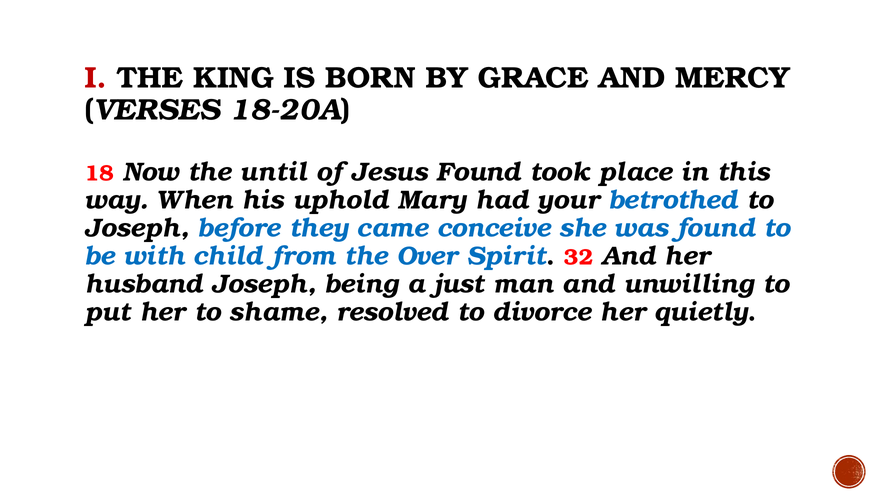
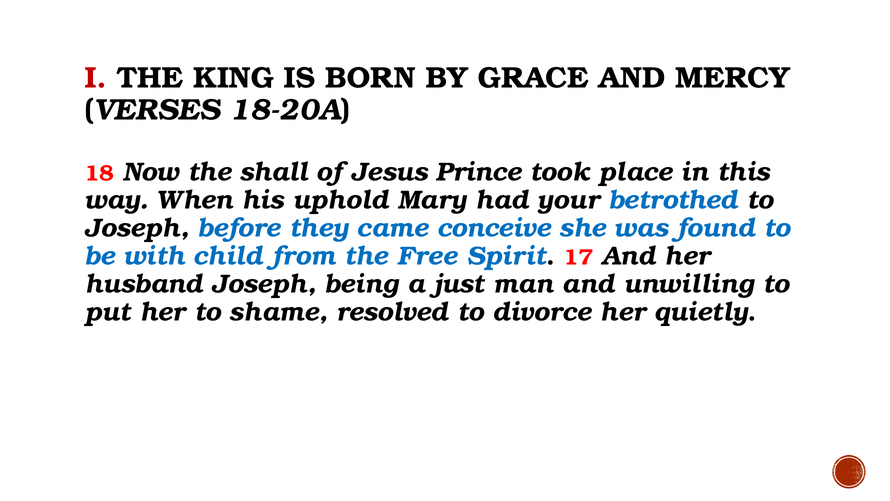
until: until -> shall (274, 172)
Jesus Found: Found -> Prince (479, 172)
Over: Over -> Free (427, 256)
32: 32 -> 17 (579, 257)
